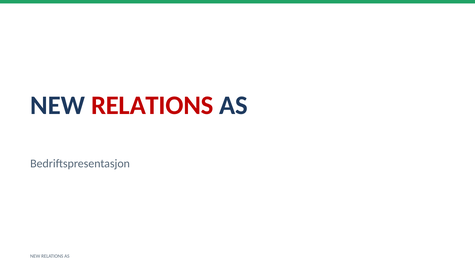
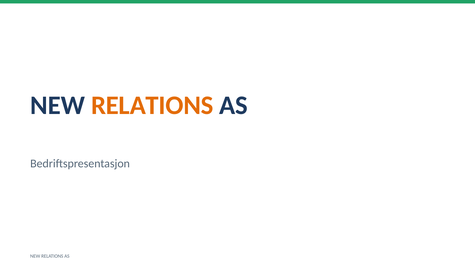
RELATIONS colour: red -> orange (152, 105)
